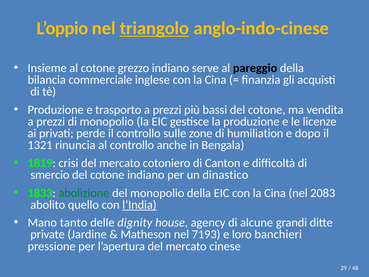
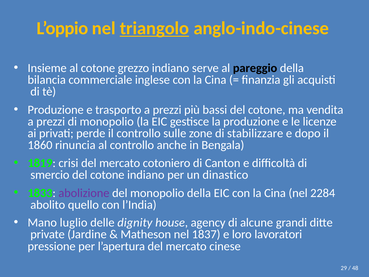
humiliation: humiliation -> stabilizzare (255, 133)
1321: 1321 -> 1860 (40, 145)
abolizione colour: green -> purple (84, 193)
2083: 2083 -> 2284 (323, 193)
l’India underline: present -> none (139, 205)
tanto: tanto -> luglio (74, 222)
7193: 7193 -> 1837 (206, 234)
banchieri: banchieri -> lavoratori (278, 234)
